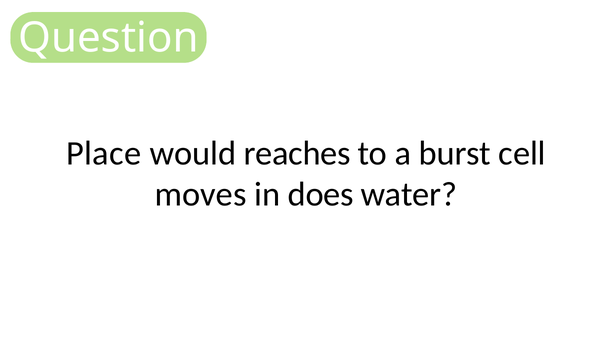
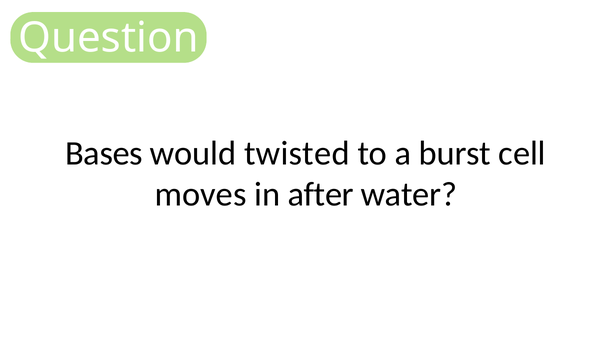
Place: Place -> Bases (104, 153)
reaches: reaches -> twisted (297, 153)
does: does -> after (321, 195)
